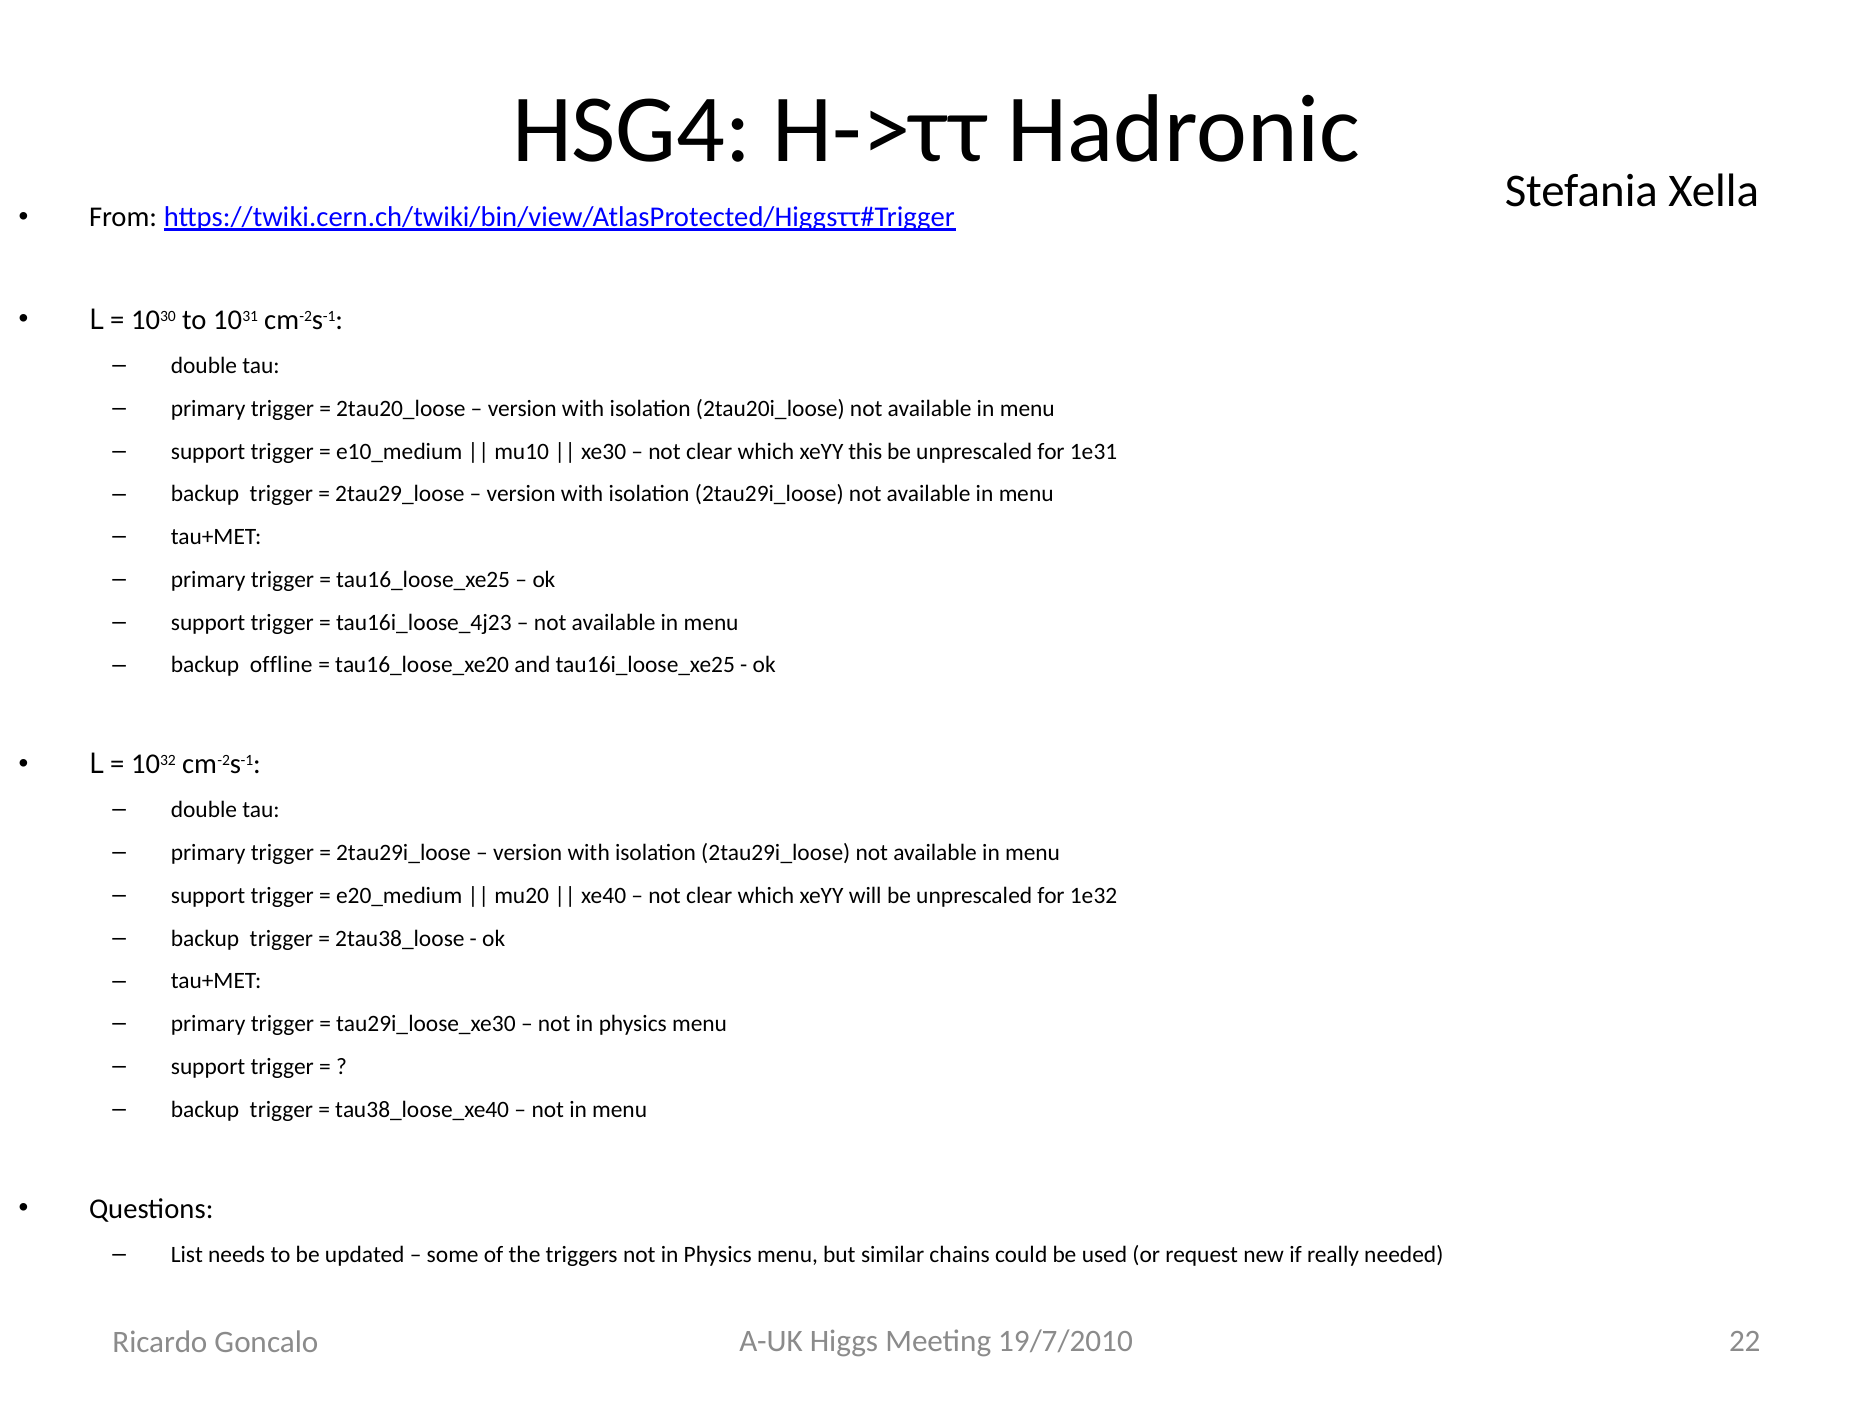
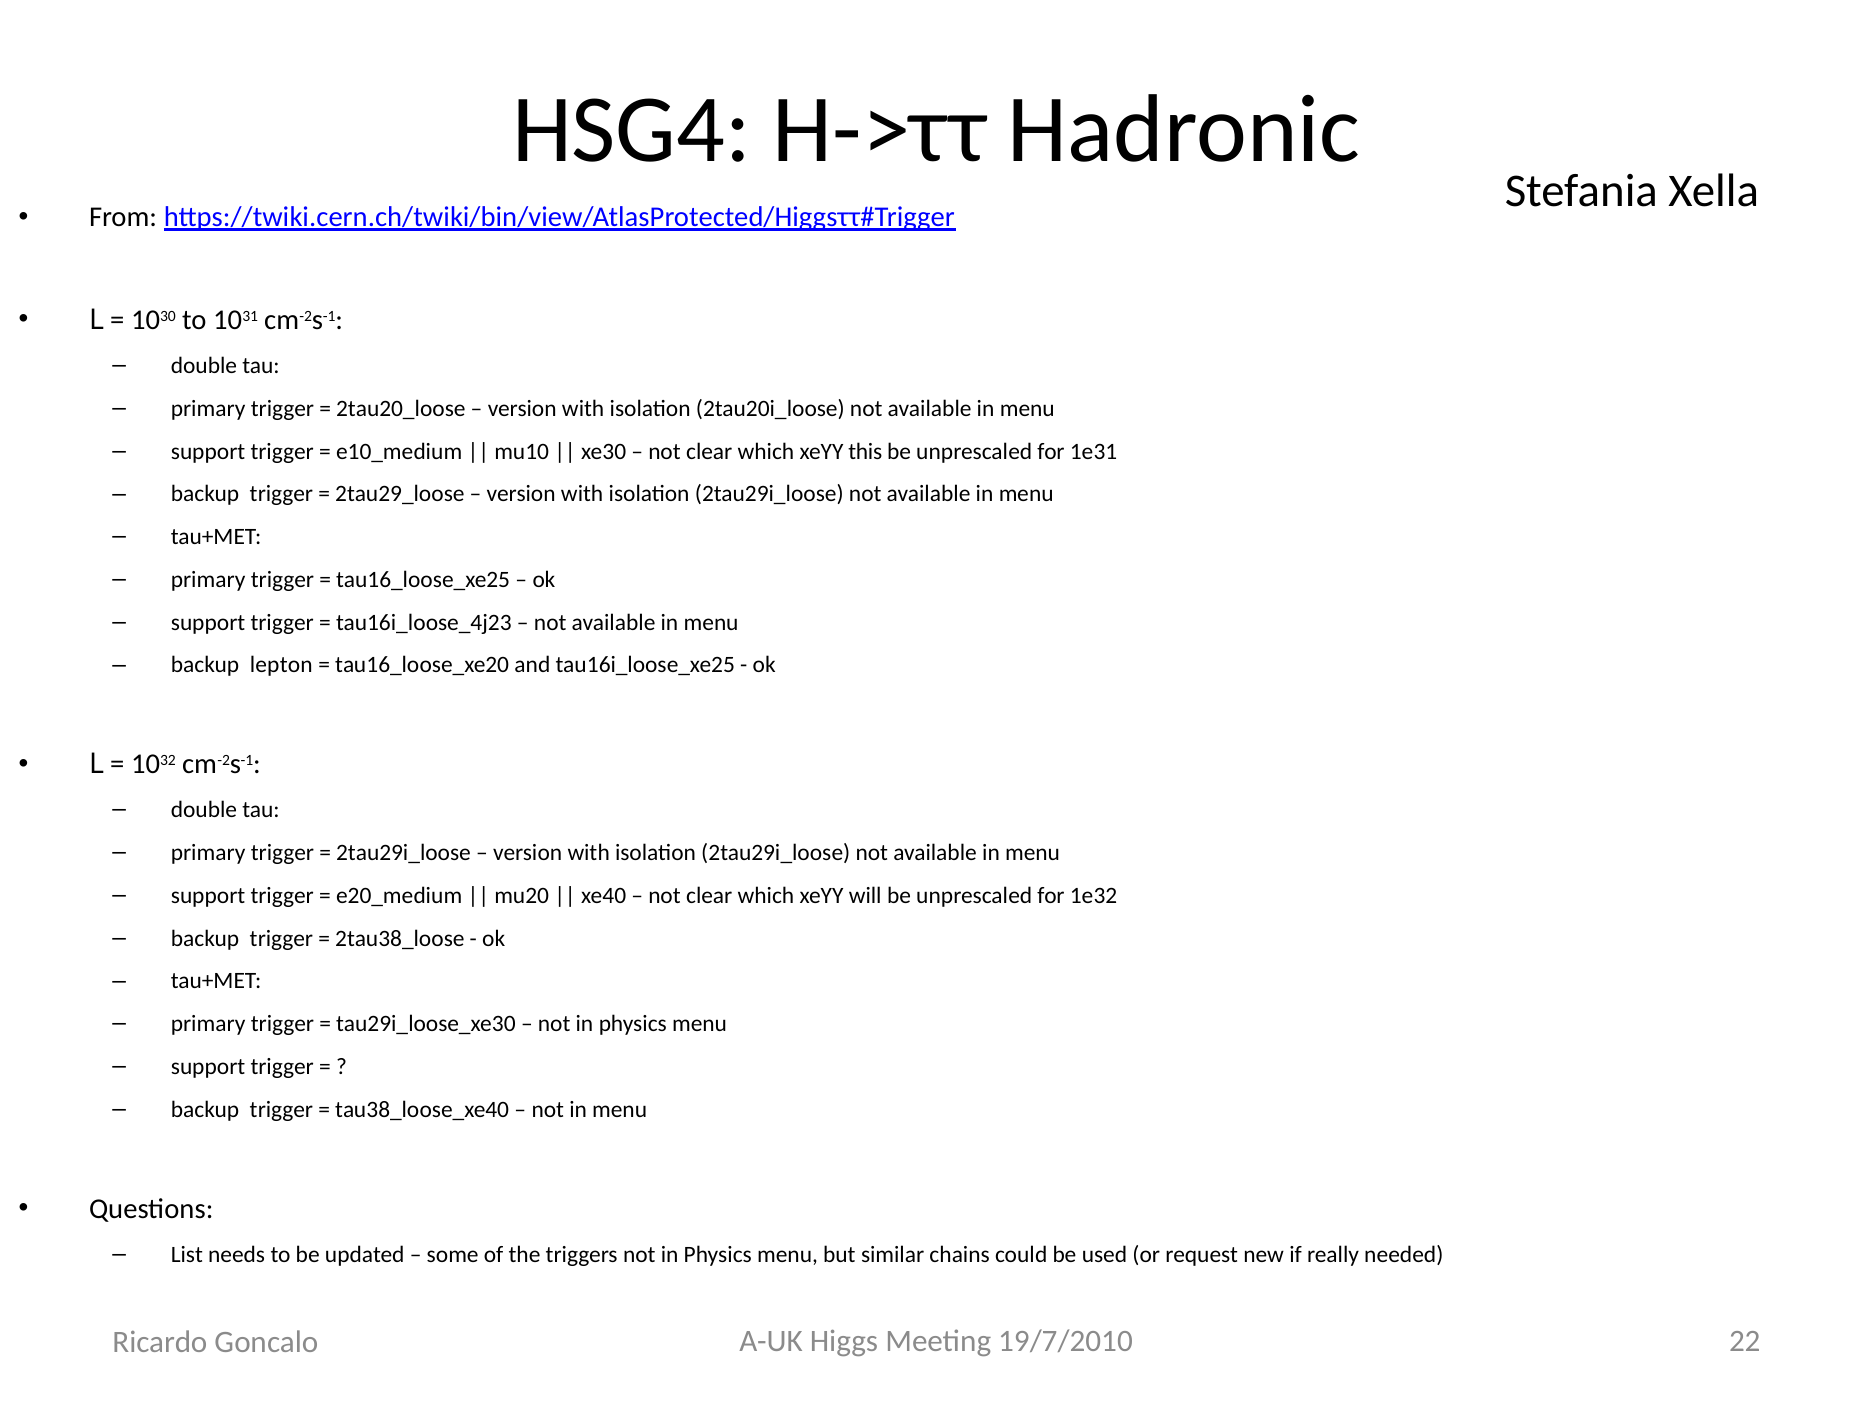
offline: offline -> lepton (281, 665)
